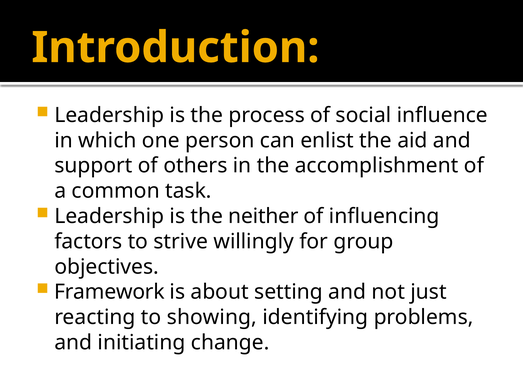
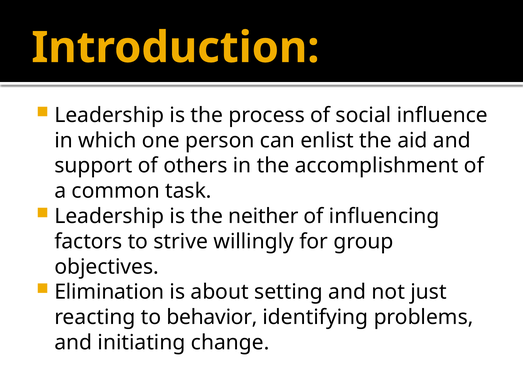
Framework: Framework -> Elimination (109, 292)
showing: showing -> behavior (212, 318)
